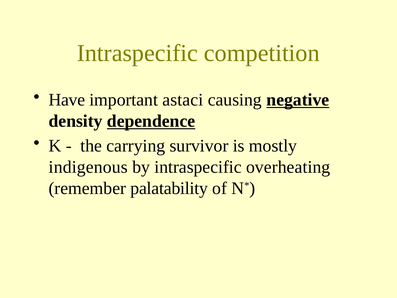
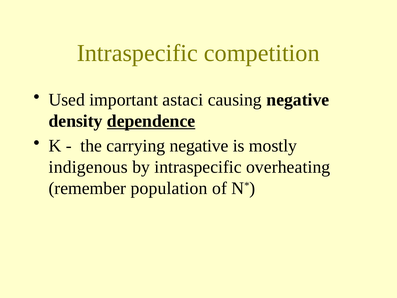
Have: Have -> Used (67, 100)
negative underline: present -> none (298, 100)
carrying survivor: survivor -> negative (199, 146)
palatability: palatability -> population (169, 188)
